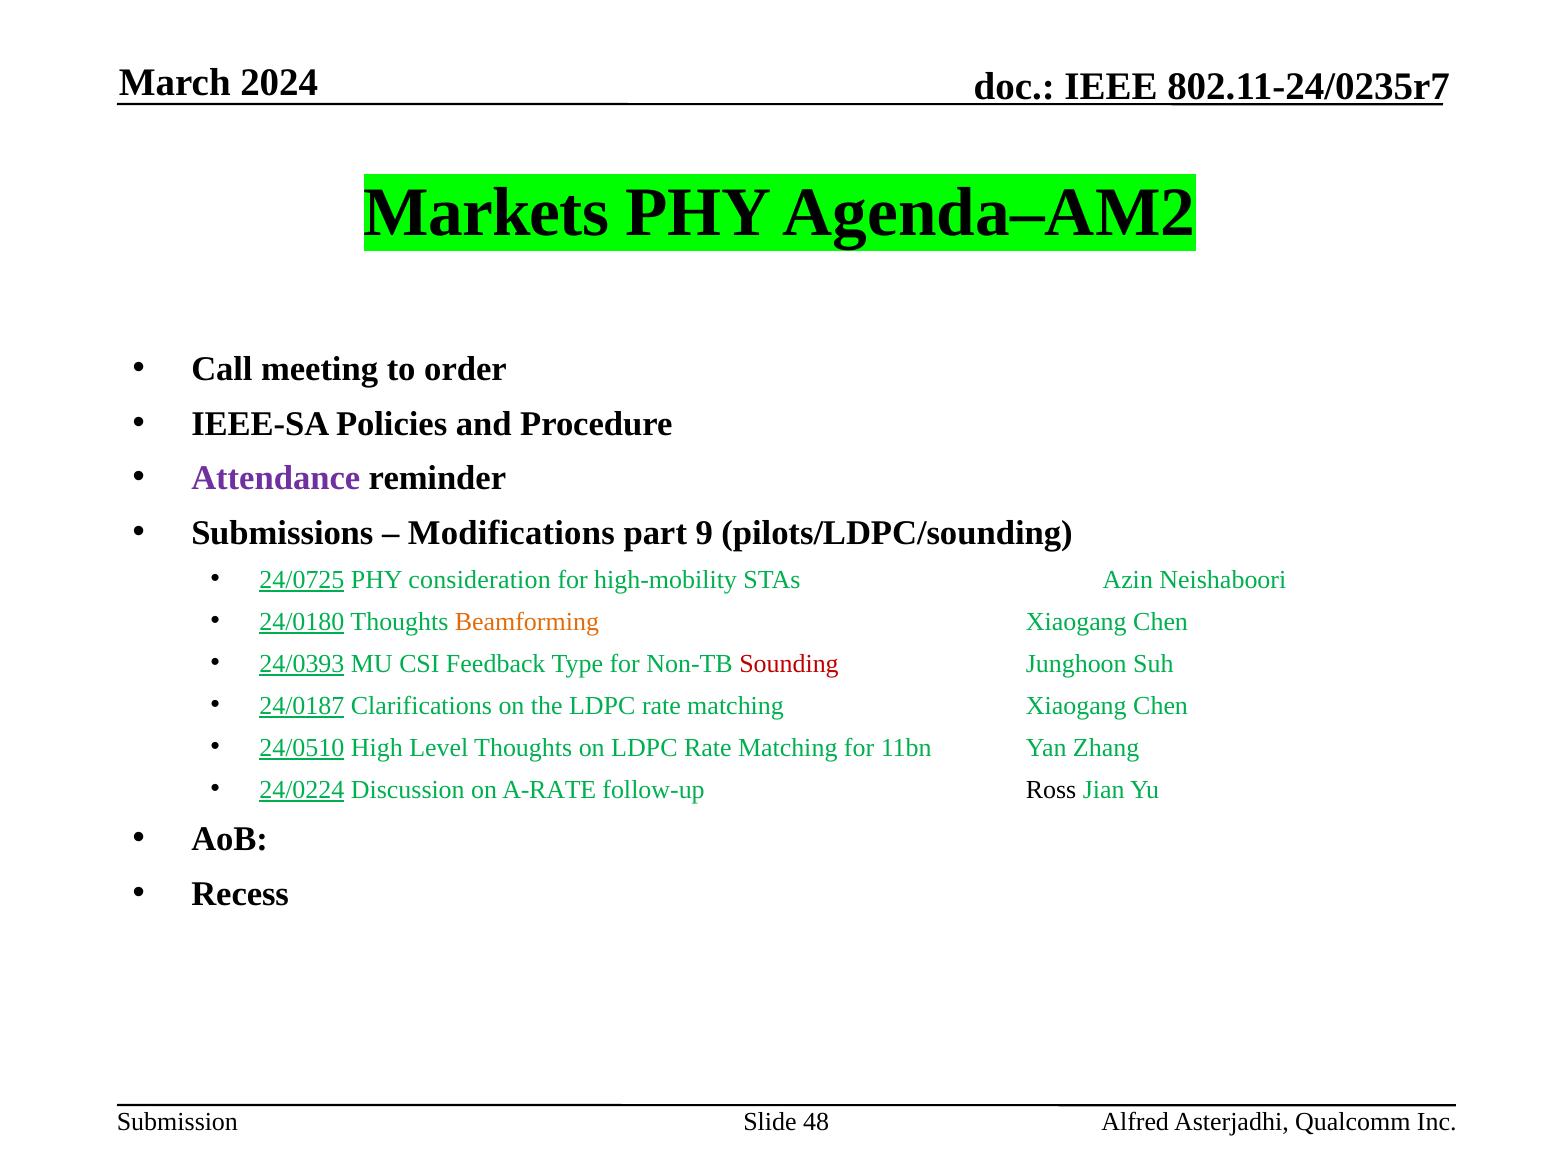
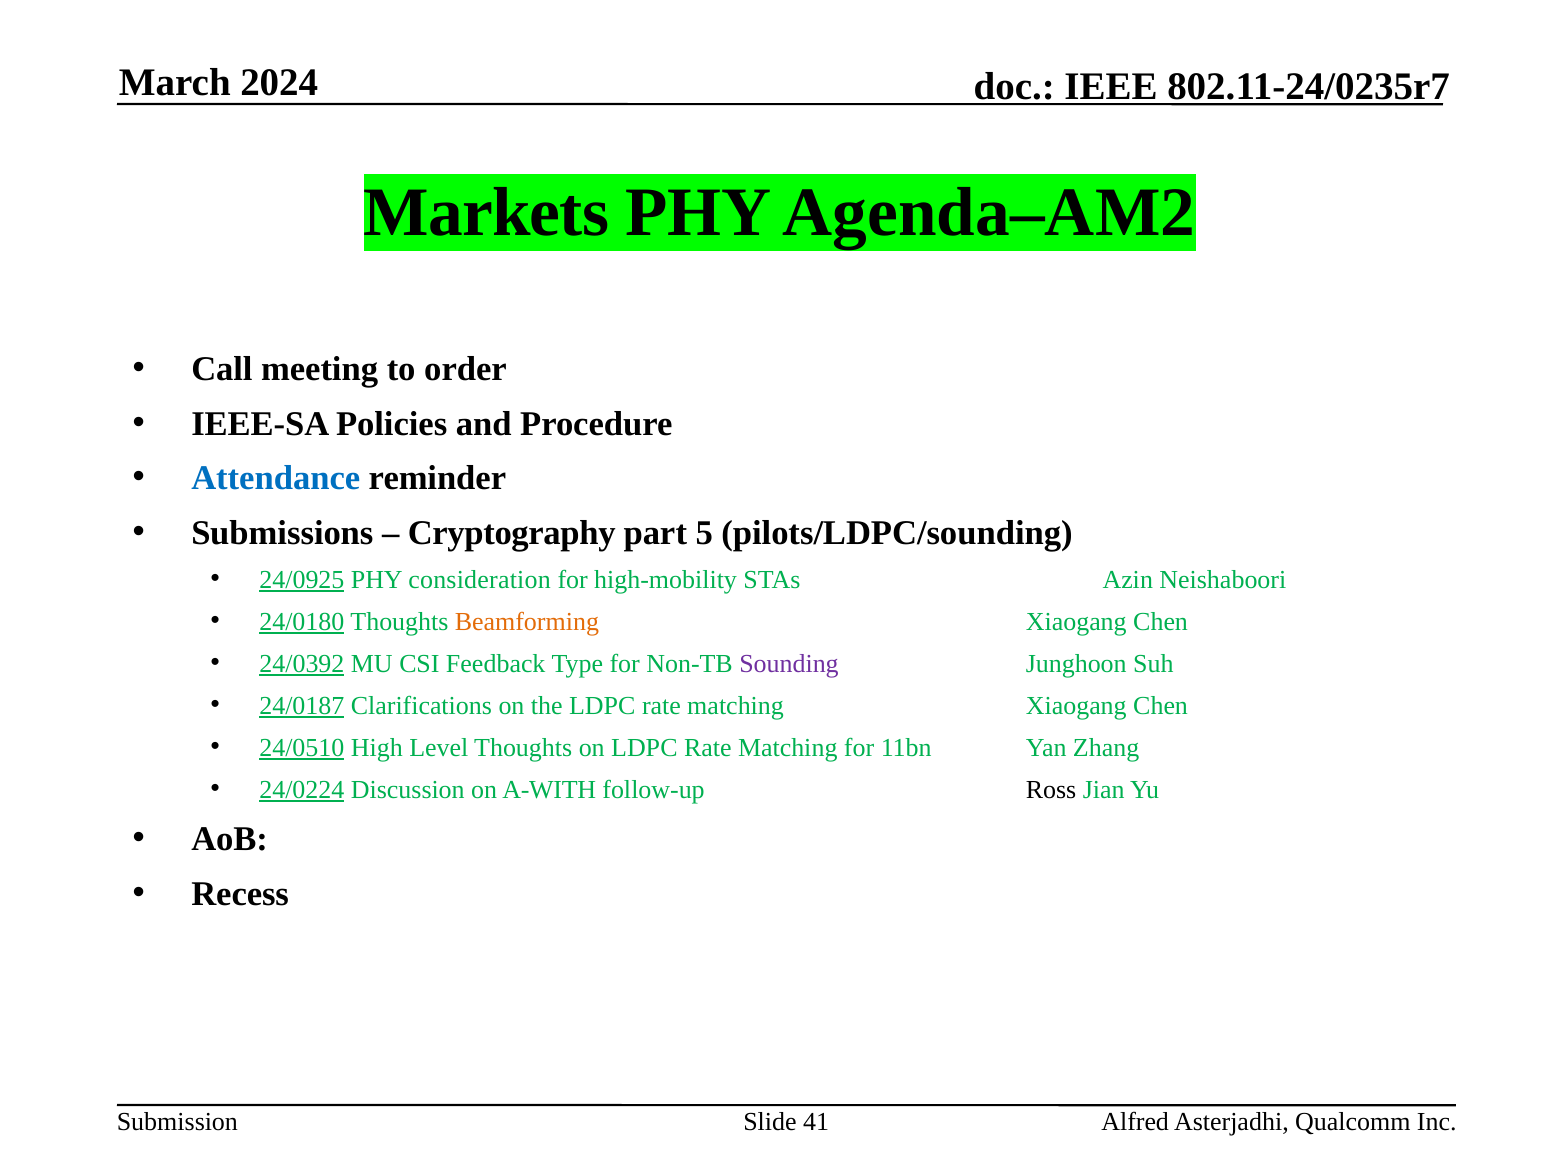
Attendance colour: purple -> blue (276, 478)
Modifications: Modifications -> Cryptography (512, 533)
9: 9 -> 5 (704, 533)
24/0725: 24/0725 -> 24/0925 (302, 579)
24/0393: 24/0393 -> 24/0392 (302, 663)
Sounding colour: red -> purple (789, 663)
A-RATE: A-RATE -> A-WITH (549, 789)
48: 48 -> 41 (816, 1122)
